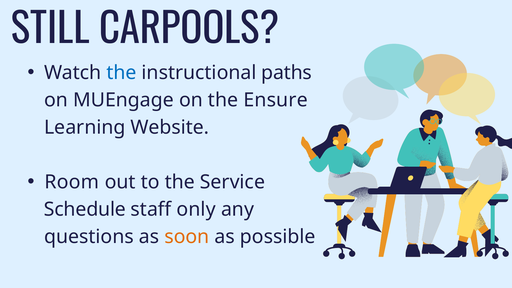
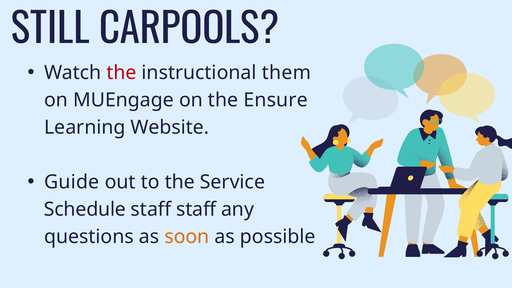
the colour: blue -> red (121, 73)
paths: paths -> them (286, 73)
Room: Room -> Guide (72, 182)
staff only: only -> staff (196, 209)
